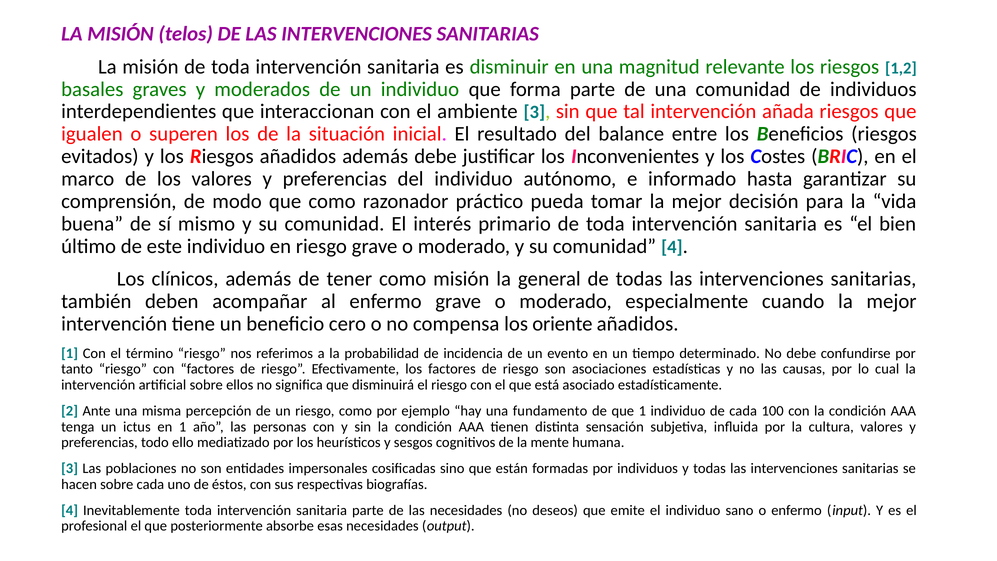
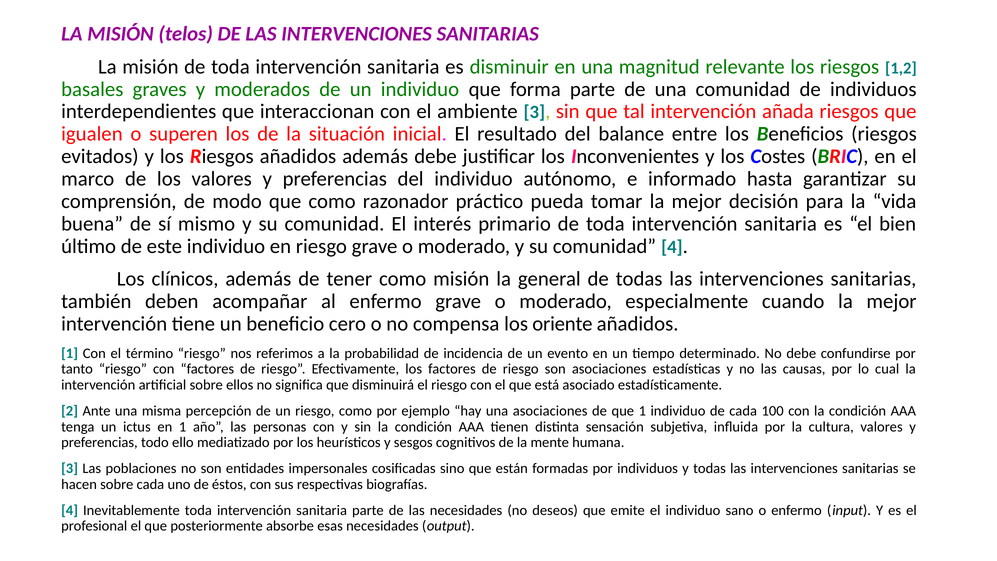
una fundamento: fundamento -> asociaciones (550, 411)
